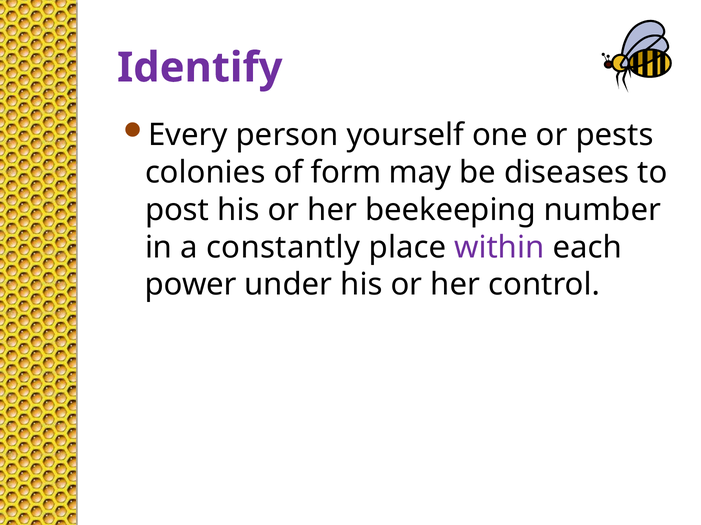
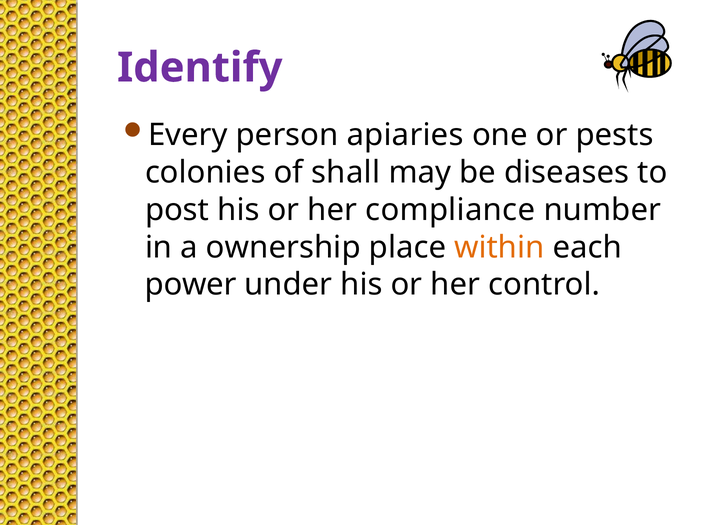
yourself: yourself -> apiaries (405, 135)
form: form -> shall (346, 173)
beekeeping: beekeeping -> compliance (450, 210)
constantly: constantly -> ownership (283, 248)
within colour: purple -> orange (499, 248)
